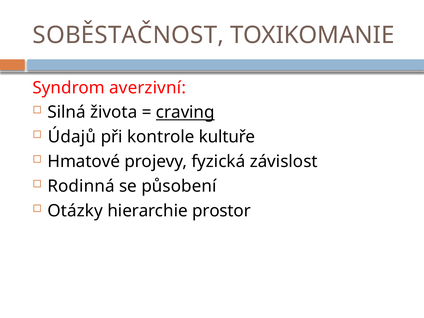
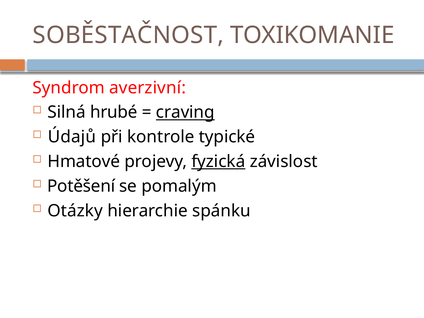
života: života -> hrubé (114, 112)
kultuře: kultuře -> typické (227, 137)
fyzická underline: none -> present (218, 162)
Rodinná: Rodinná -> Potěšení (81, 186)
působení: působení -> pomalým (179, 186)
prostor: prostor -> spánku (221, 211)
